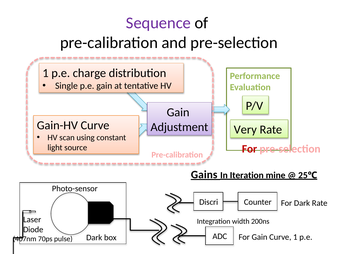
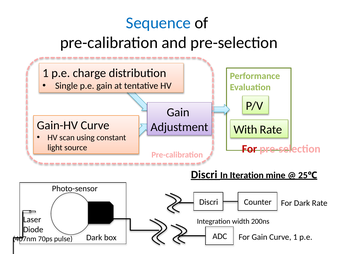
Sequence colour: purple -> blue (158, 23)
Very: Very -> With (245, 129)
Gains: Gains -> Discri (204, 174)
